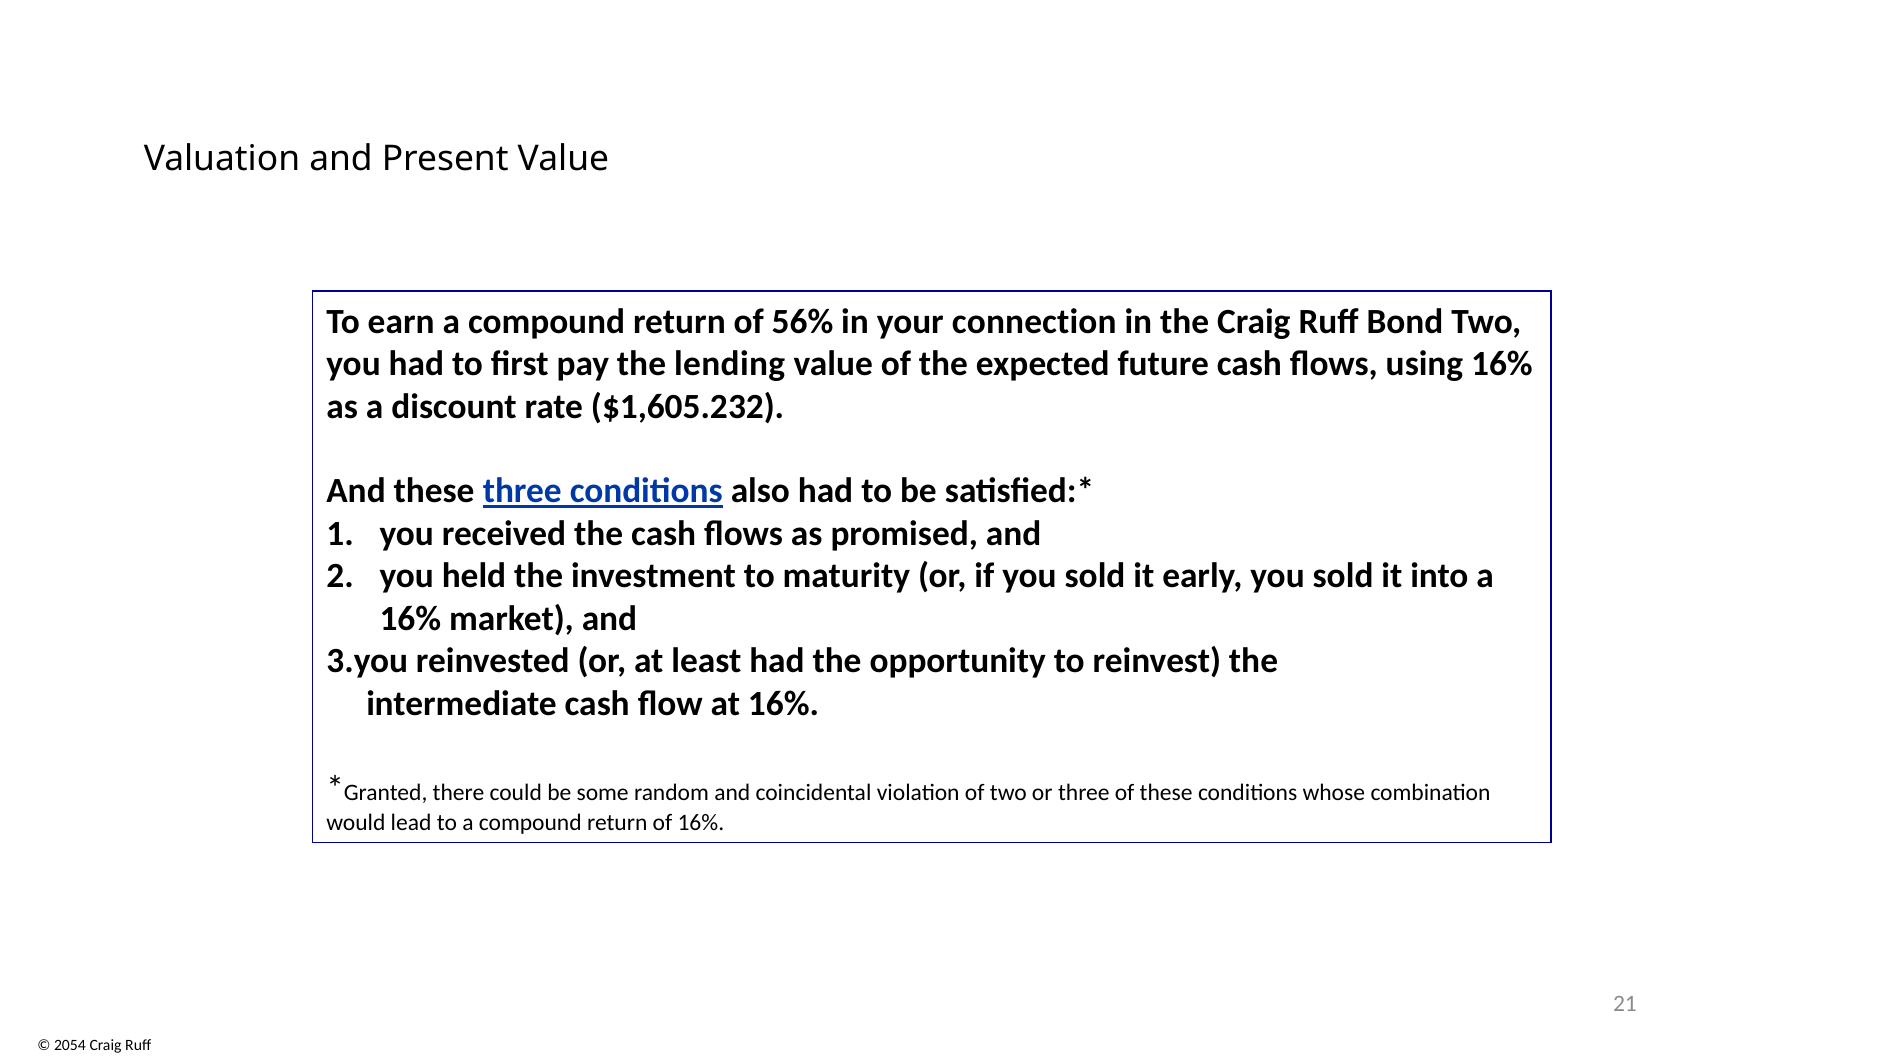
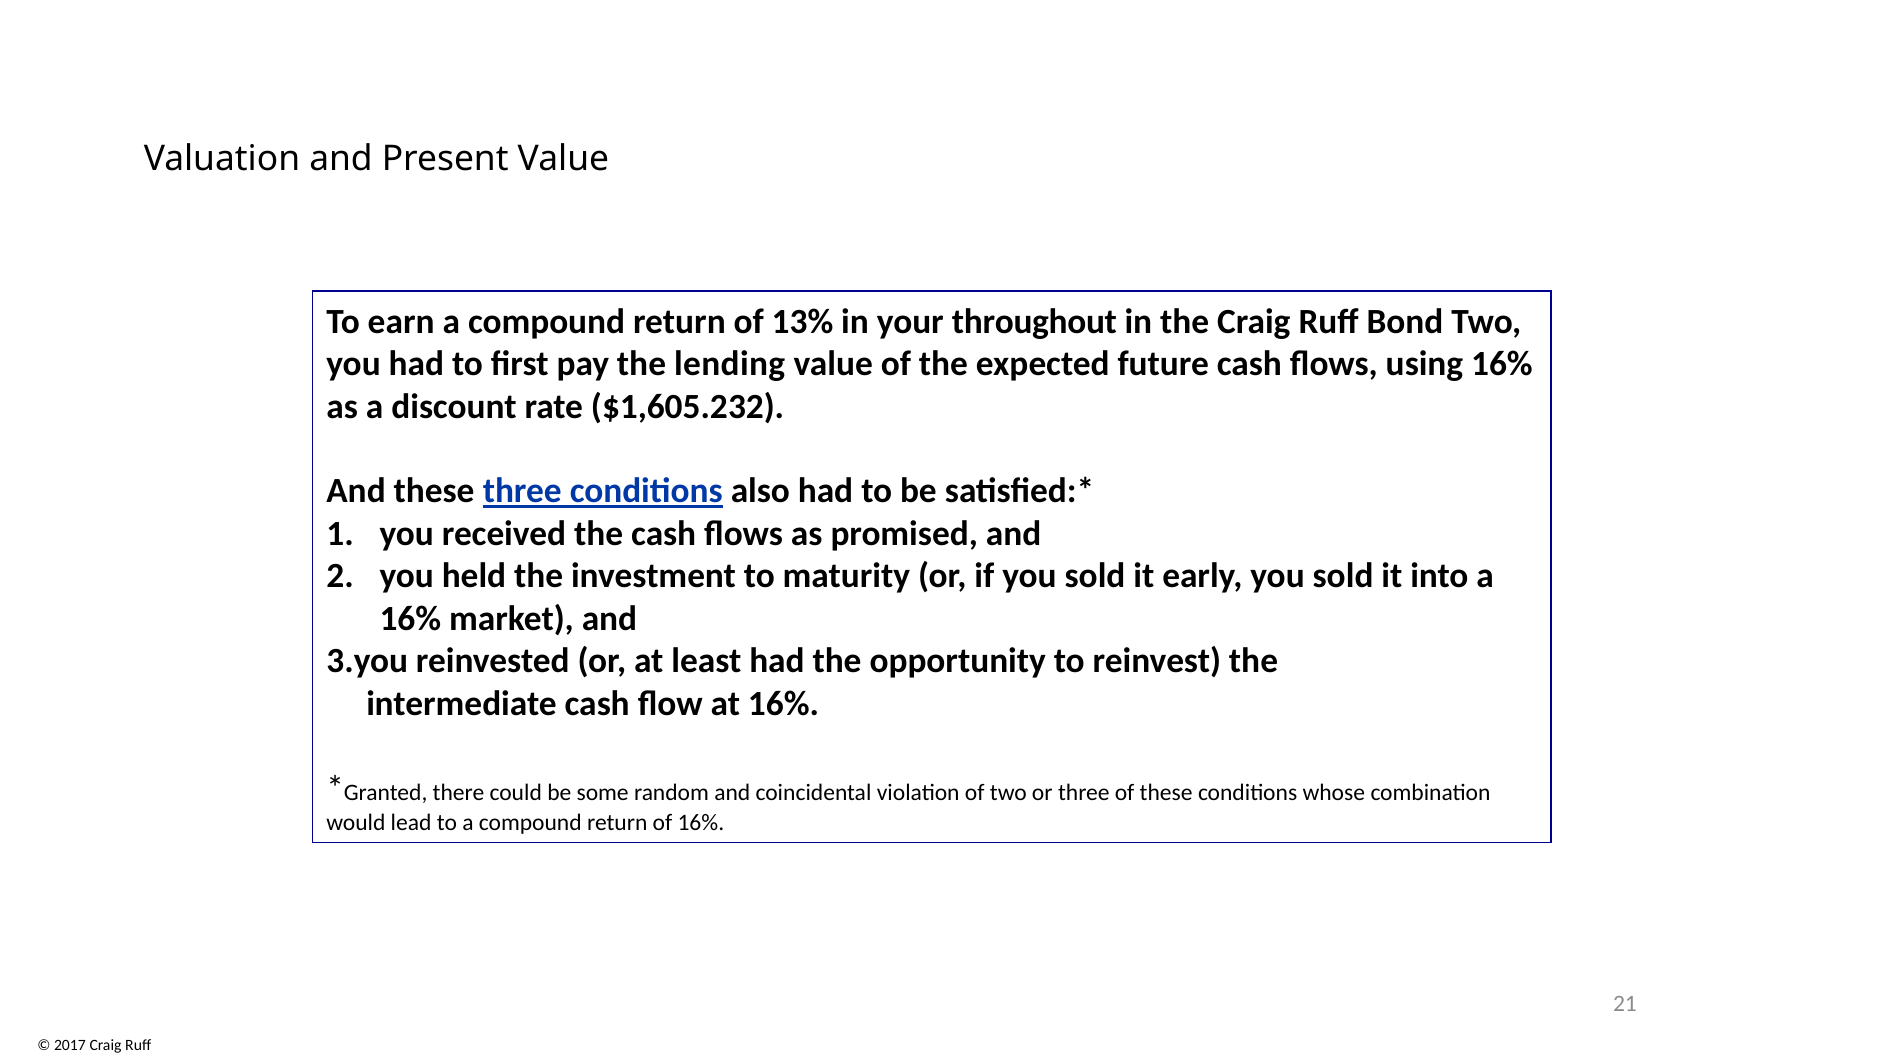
56%: 56% -> 13% (803, 322)
connection: connection -> throughout (1034, 322)
2054: 2054 -> 2017 (70, 1045)
